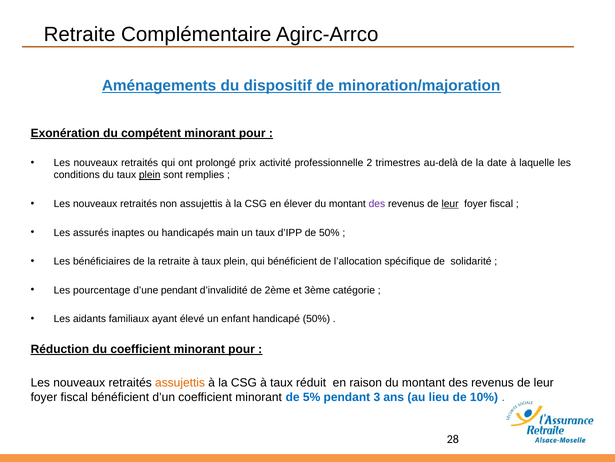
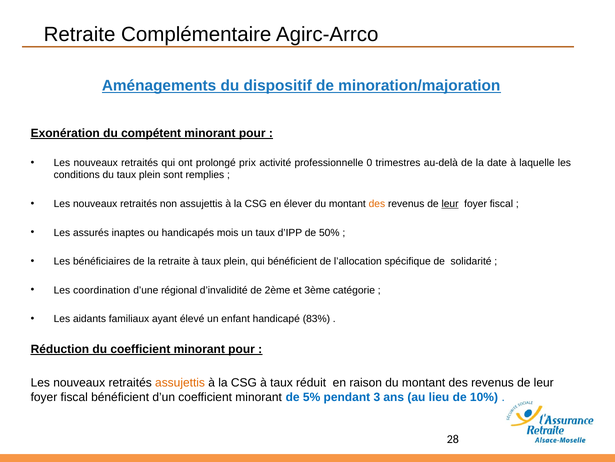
2: 2 -> 0 (369, 163)
plein underline: present -> none (150, 175)
des colour: purple -> orange (377, 204)
main: main -> mois (228, 232)
pourcentage: pourcentage -> coordination (102, 290)
d’une pendant: pendant -> régional (179, 290)
handicapé 50%: 50% -> 83% (316, 318)
